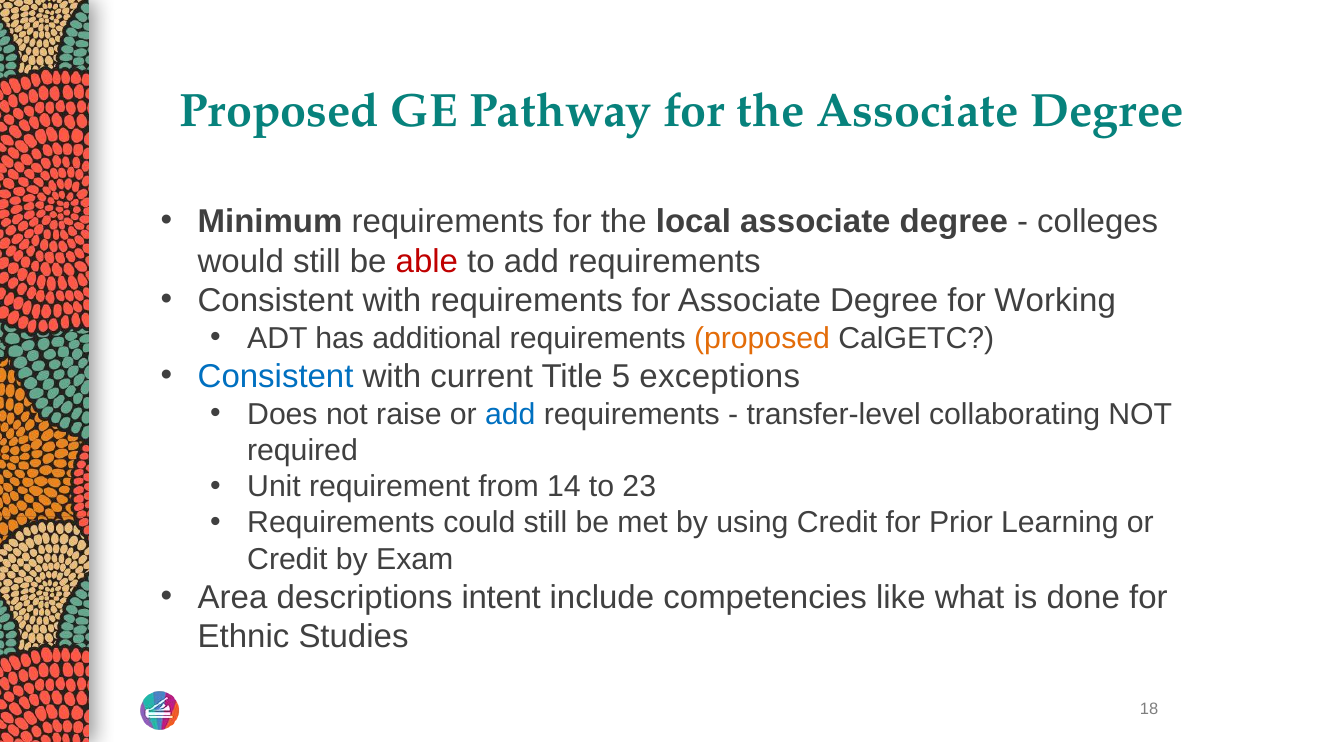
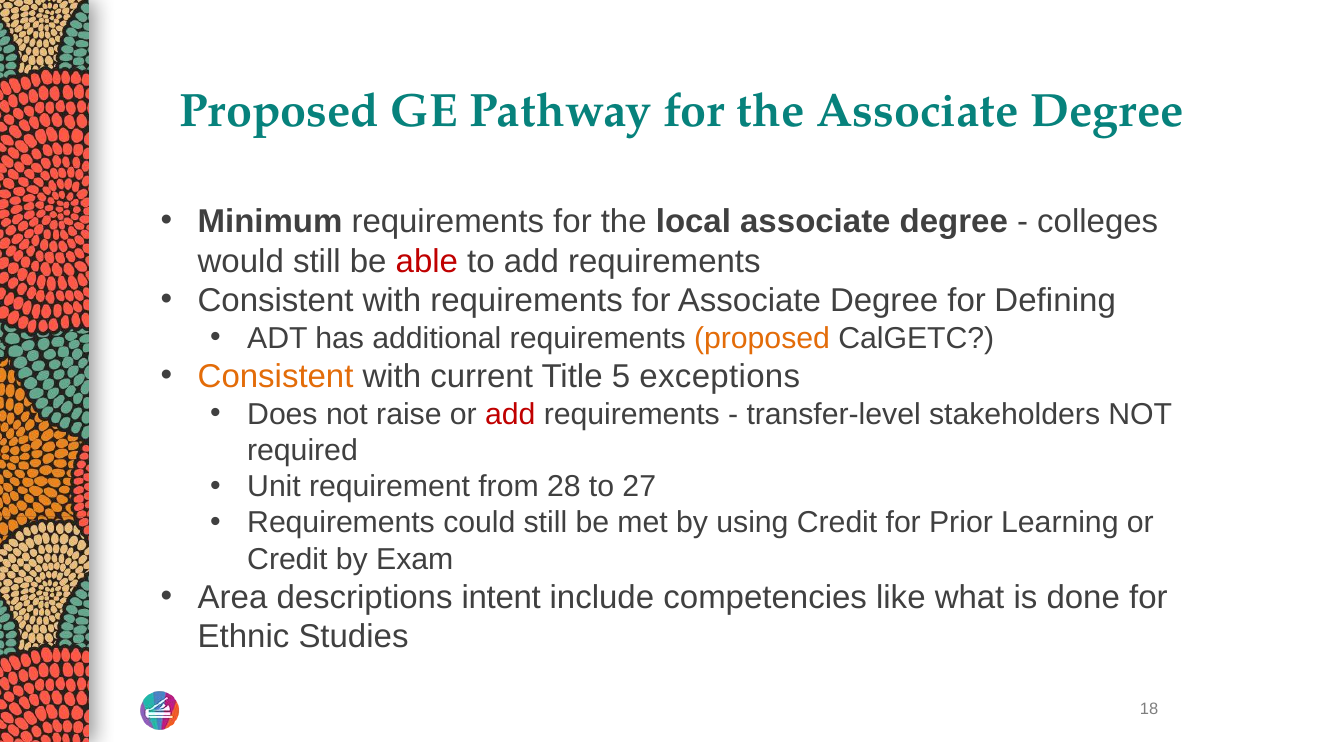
Working: Working -> Defining (1055, 301)
Consistent colour: blue -> orange (276, 377)
add colour: blue -> red (510, 415)
collaborating: collaborating -> stakeholders (1015, 415)
14: 14 -> 28 (564, 487)
23: 23 -> 27 (639, 487)
